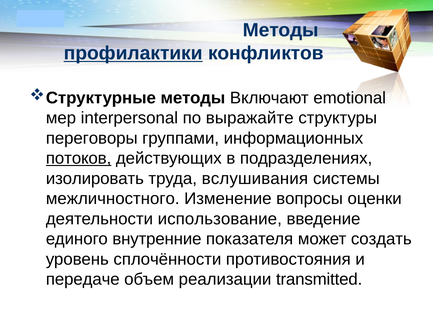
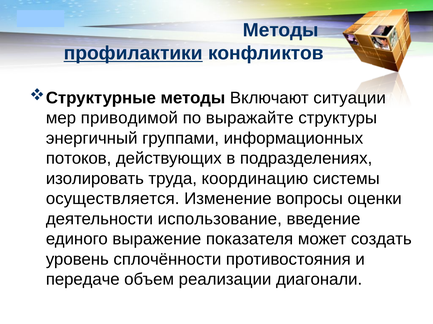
emotional: emotional -> ситуации (350, 98)
interpersonal: interpersonal -> приводимой (129, 118)
переговоры: переговоры -> энергичный (92, 138)
потоков underline: present -> none (79, 159)
вслушивания: вслушивания -> координацию (255, 179)
межличностного: межличностного -> осуществляется (113, 199)
внутренние: внутренние -> выражение (157, 240)
transmitted: transmitted -> диагонали (319, 280)
